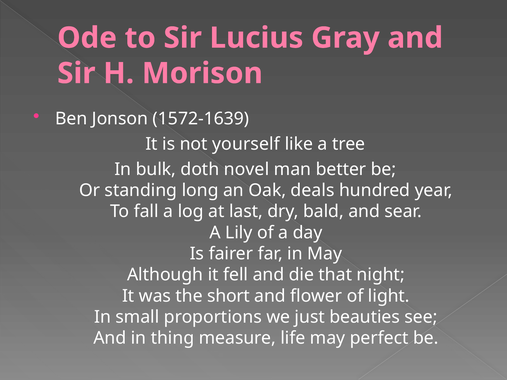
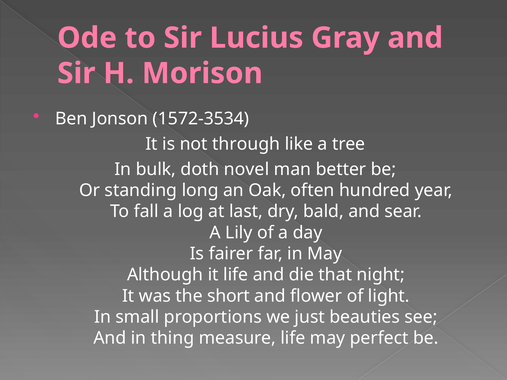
1572-1639: 1572-1639 -> 1572-3534 (201, 119)
yourself: yourself -> through (246, 144)
deals: deals -> often (313, 191)
it fell: fell -> life (236, 275)
